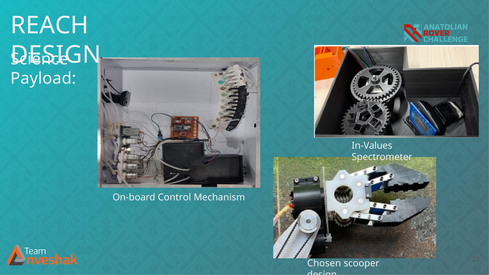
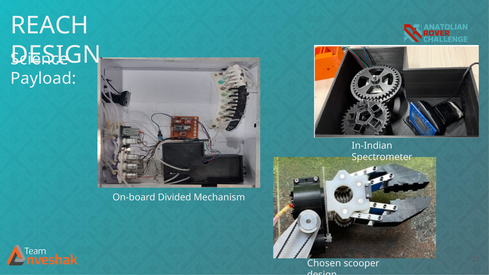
In-Values: In-Values -> In-Indian (372, 146)
Control: Control -> Divided (174, 197)
